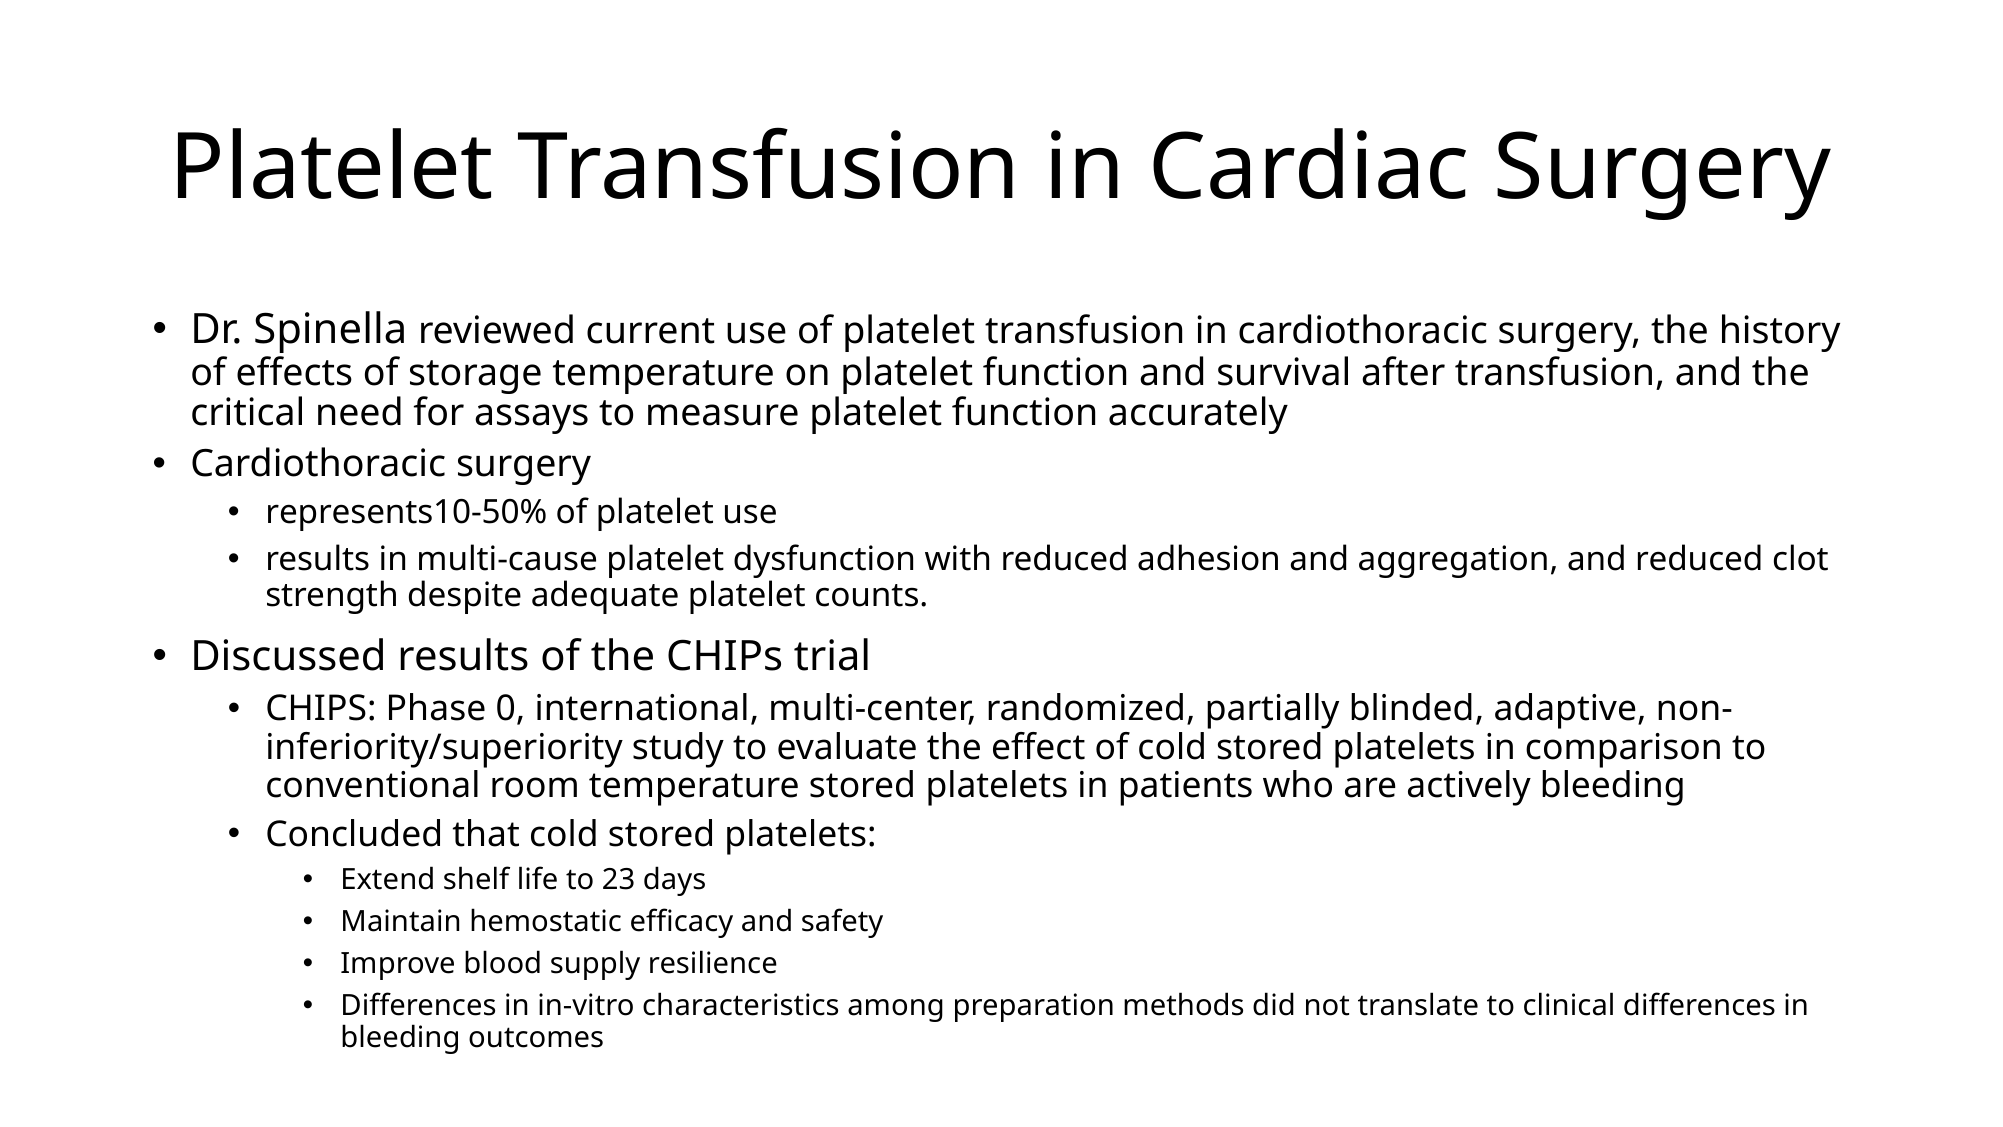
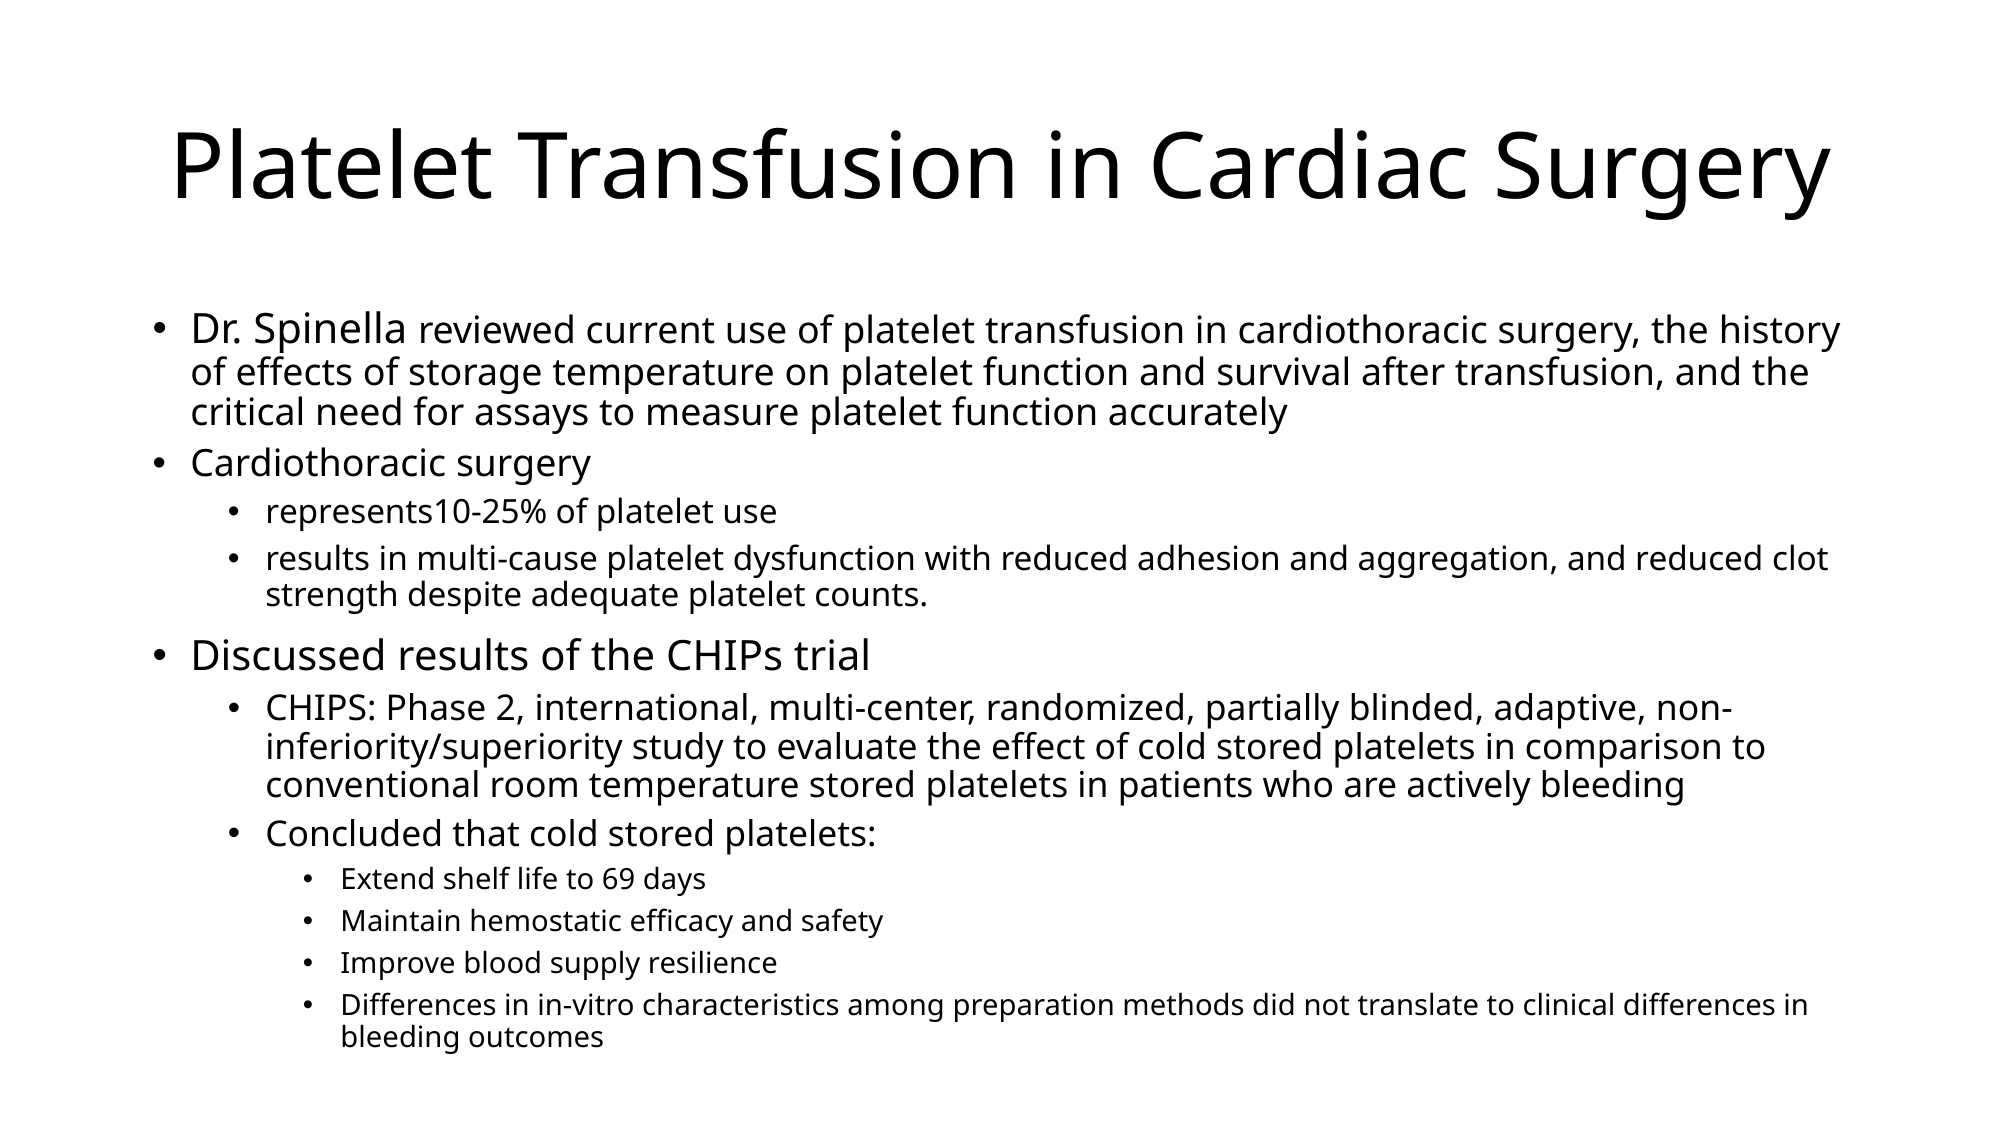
represents10-50%: represents10-50% -> represents10-25% (406, 513)
0: 0 -> 2 (510, 709)
23: 23 -> 69 (619, 880)
